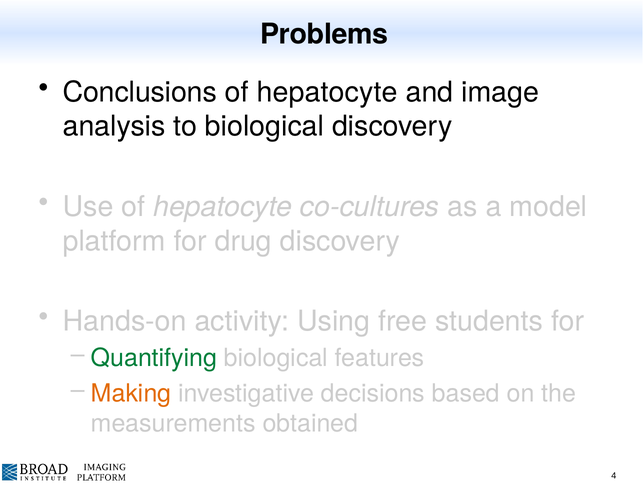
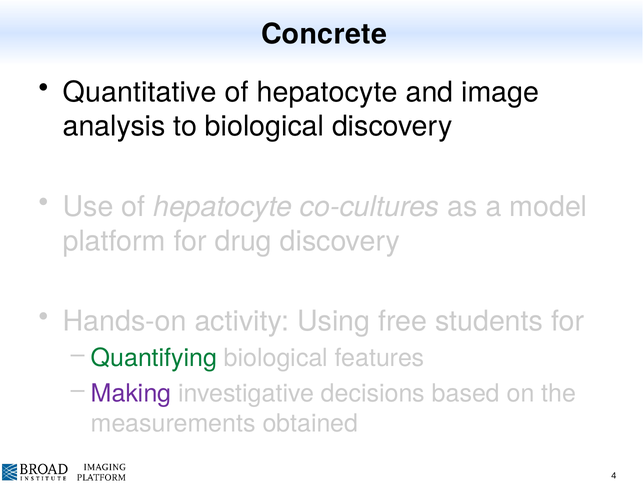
Problems: Problems -> Concrete (324, 34)
Conclusions: Conclusions -> Quantitative (140, 92)
Making colour: orange -> purple (131, 393)
